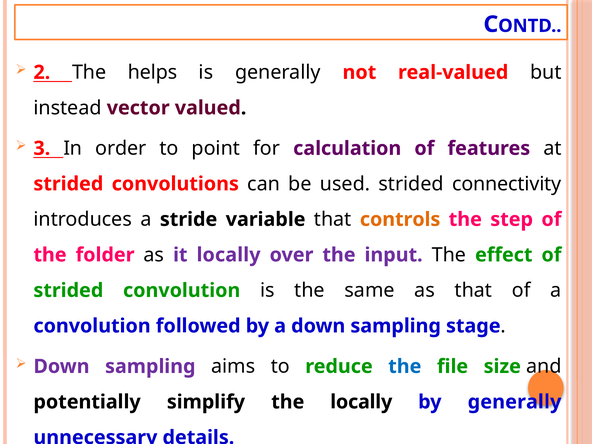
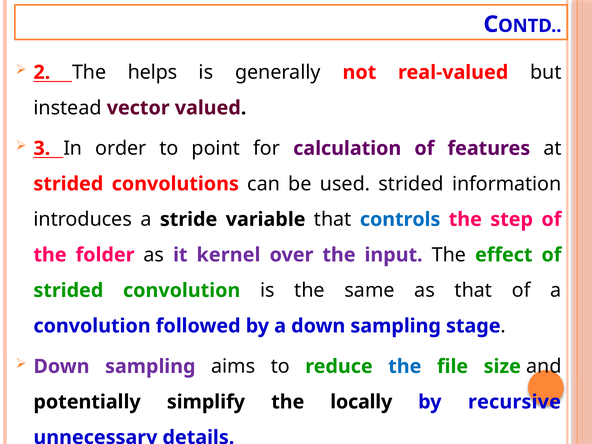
connectivity: connectivity -> information (507, 184)
controls colour: orange -> blue (400, 219)
it locally: locally -> kernel (228, 255)
by generally: generally -> recursive (514, 402)
